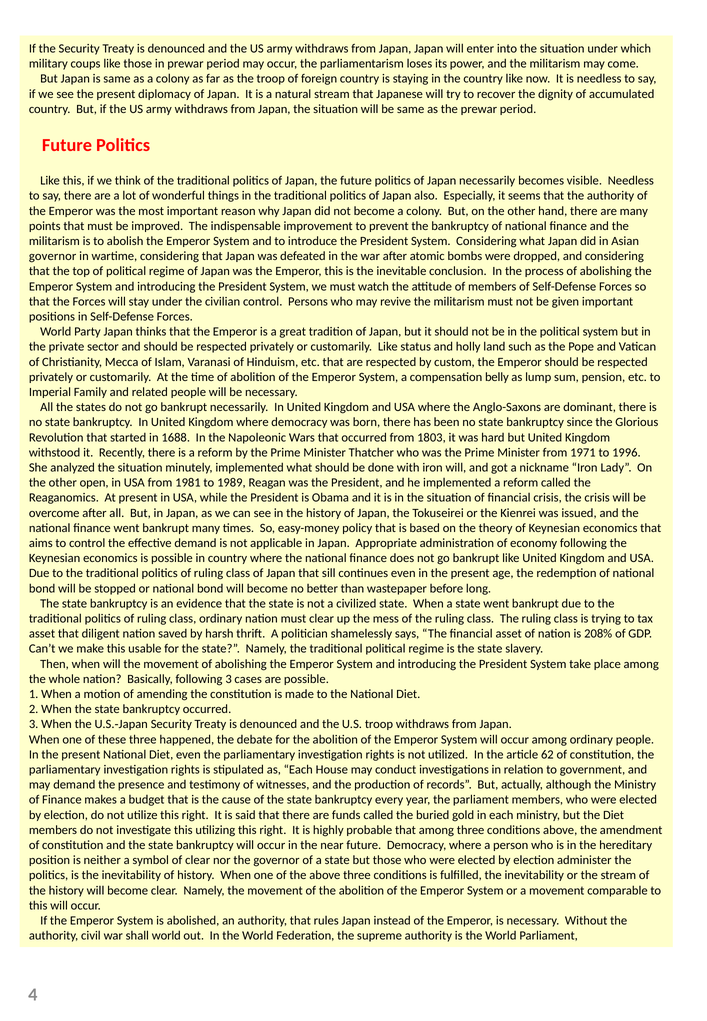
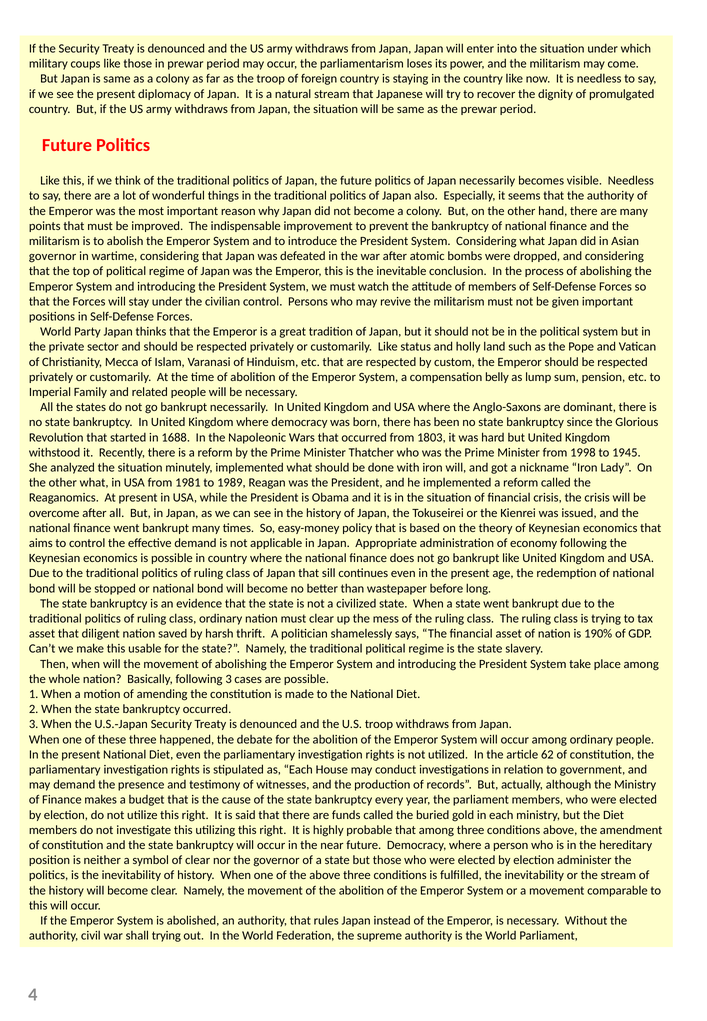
accumulated: accumulated -> promulgated (622, 94)
1971: 1971 -> 1998 (583, 453)
1996: 1996 -> 1945 (626, 453)
other open: open -> what (94, 483)
208%: 208% -> 190% (598, 634)
shall world: world -> trying (166, 936)
